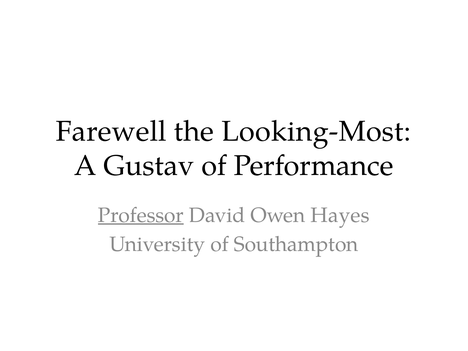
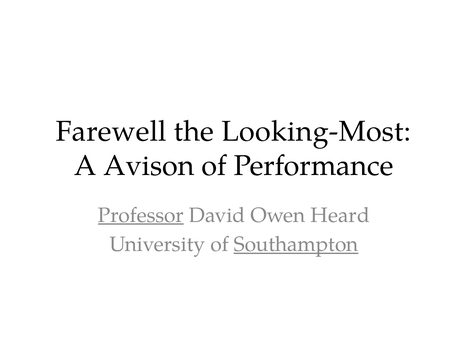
Gustav: Gustav -> Avison (149, 166)
Hayes: Hayes -> Heard (340, 215)
Southampton underline: none -> present (296, 244)
